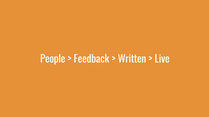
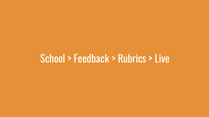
People: People -> School (53, 60)
Written: Written -> Rubrics (132, 60)
